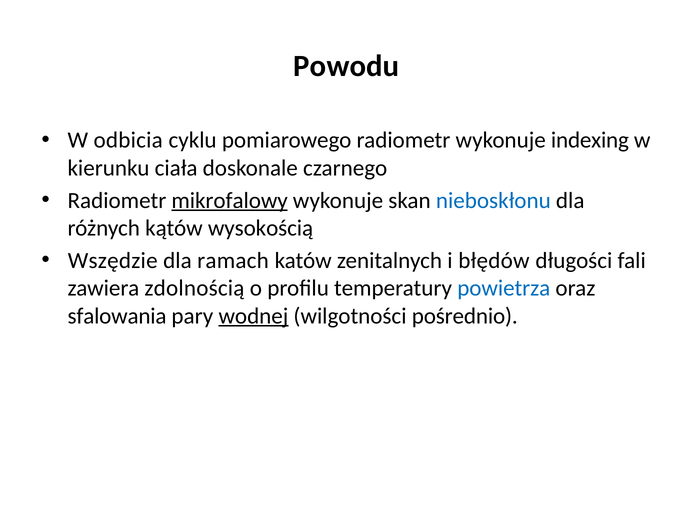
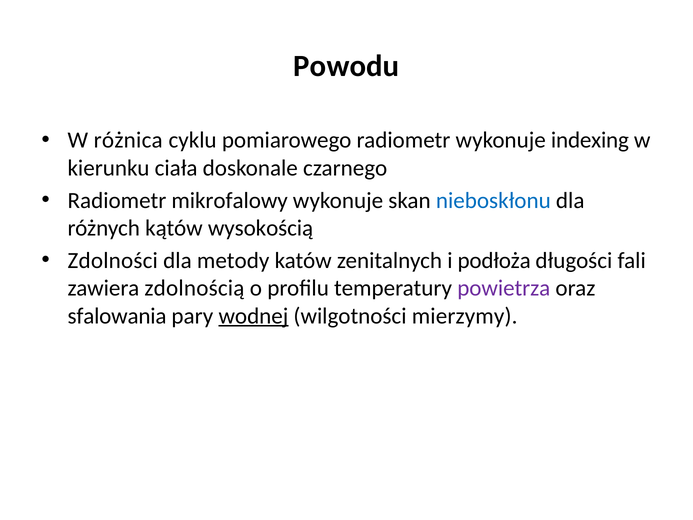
odbicia: odbicia -> różnica (128, 140)
mikrofalowy underline: present -> none (230, 200)
Wszędzie: Wszędzie -> Zdolności (113, 260)
ramach: ramach -> metody (233, 260)
błędów: błędów -> podłoża (494, 260)
powietrza colour: blue -> purple (504, 288)
pośrednio: pośrednio -> mierzymy (465, 316)
